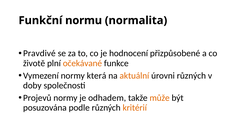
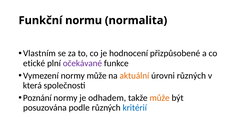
Pravdivé: Pravdivé -> Vlastním (39, 53)
životě: životě -> etické (34, 63)
očekávané colour: orange -> purple (82, 63)
normy která: která -> může (97, 75)
doby: doby -> která (32, 85)
Projevů: Projevů -> Poznání (37, 98)
kritérií colour: orange -> blue (135, 107)
